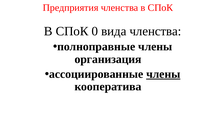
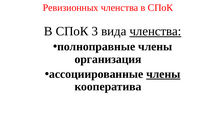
Предприятия: Предприятия -> Ревизионных (71, 8)
0: 0 -> 3 (95, 31)
членства underline: none -> present (155, 31)
